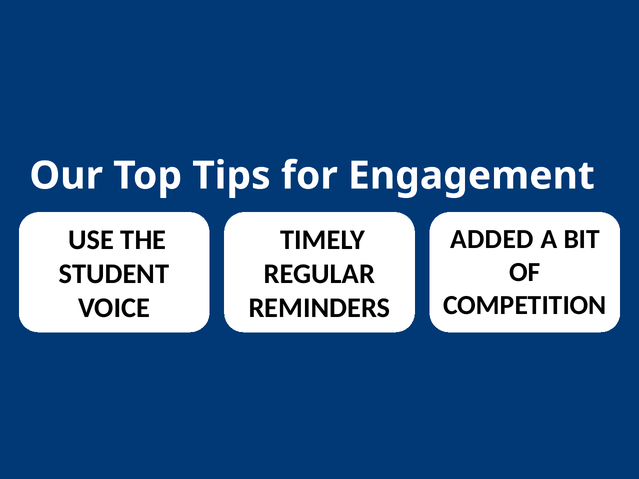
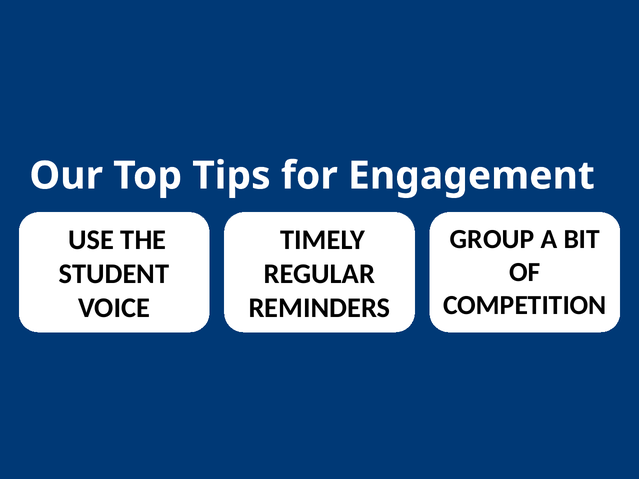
ADDED: ADDED -> GROUP (492, 239)
